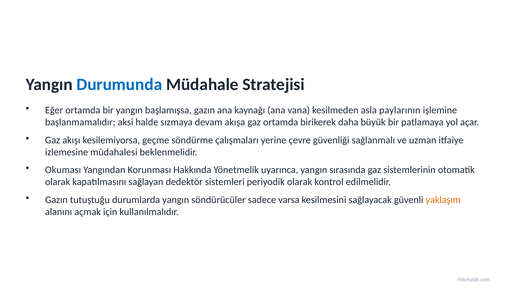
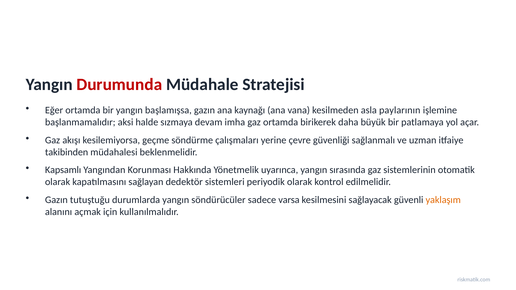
Durumunda colour: blue -> red (119, 84)
akışa: akışa -> imha (235, 122)
izlemesine: izlemesine -> takibinden (67, 152)
Okuması: Okuması -> Kapsamlı (63, 170)
